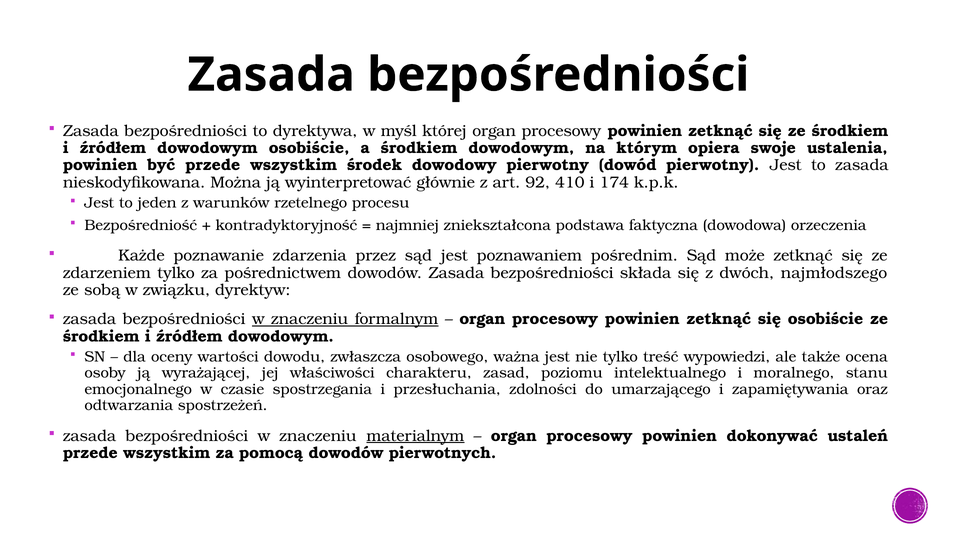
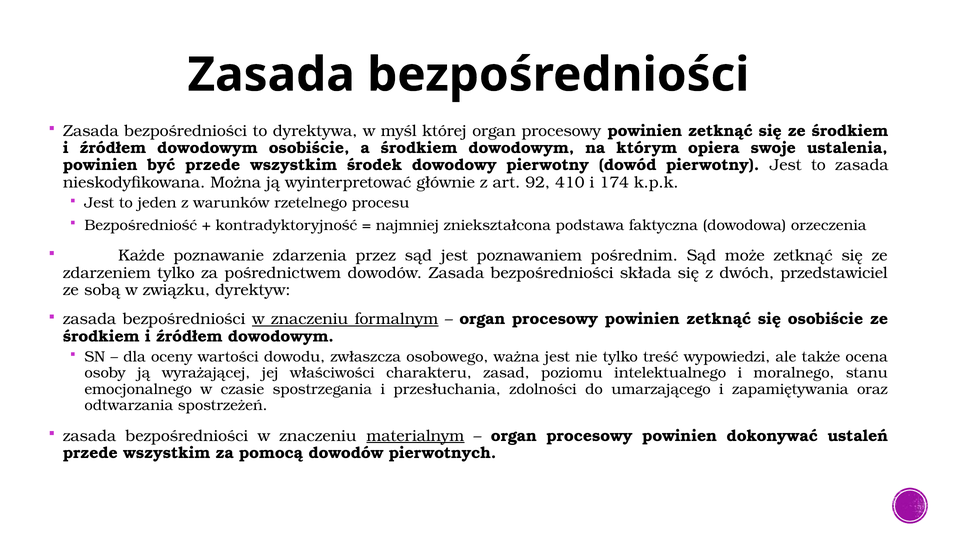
najmłodszego: najmłodszego -> przedstawiciel (834, 273)
